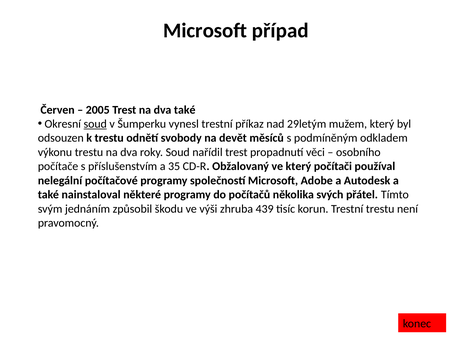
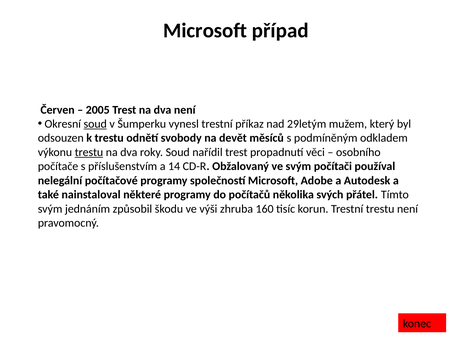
dva také: také -> není (185, 110)
trestu underline: none -> present (89, 152)
35: 35 -> 14 (174, 166)
ve který: který -> svým (298, 166)
439: 439 -> 160 (265, 209)
